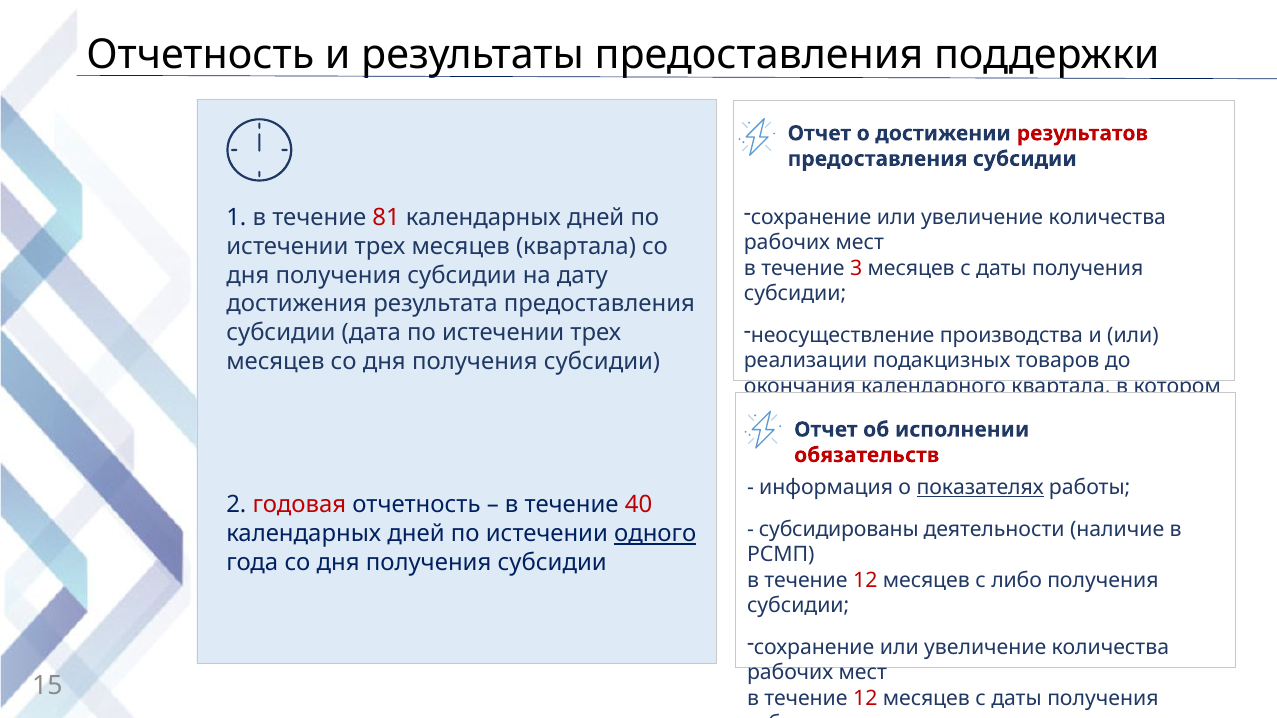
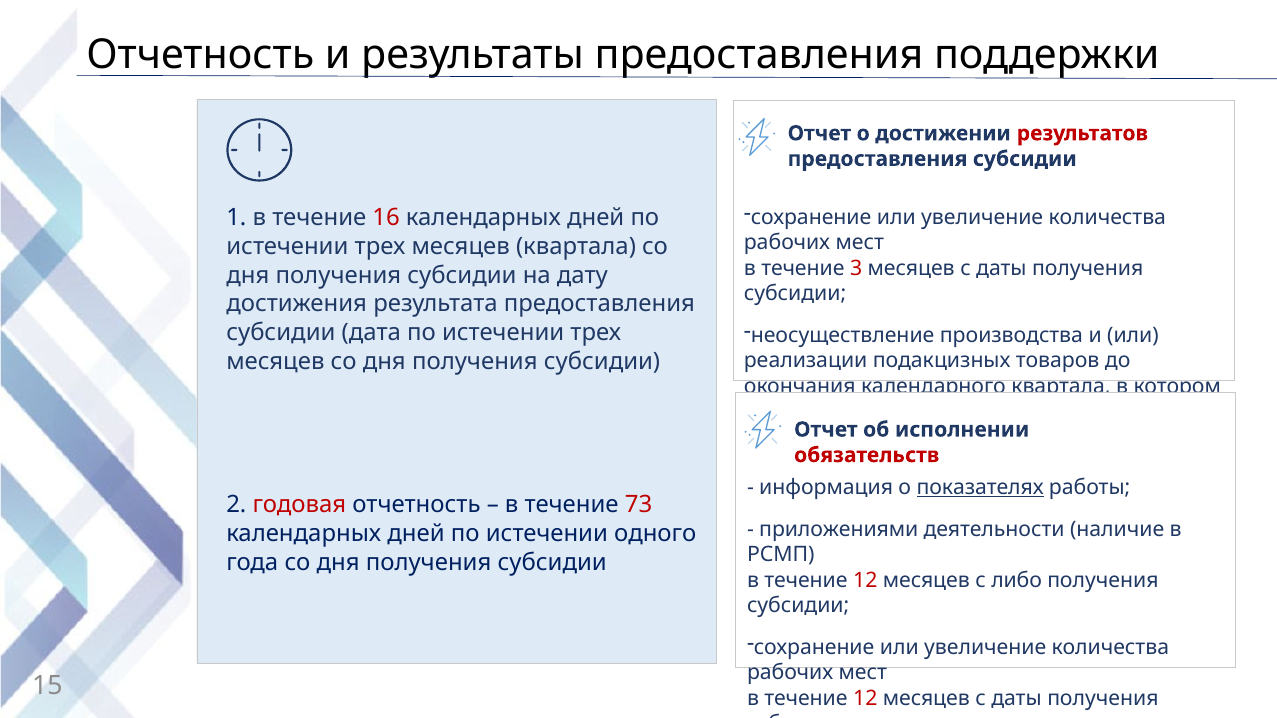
81: 81 -> 16 (386, 218)
40: 40 -> 73 (639, 505)
субсидированы: субсидированы -> приложениями (839, 529)
одного underline: present -> none (655, 534)
